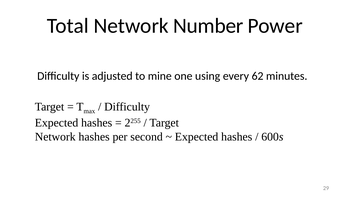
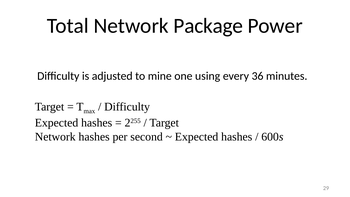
Number: Number -> Package (208, 26)
62: 62 -> 36 (258, 76)
